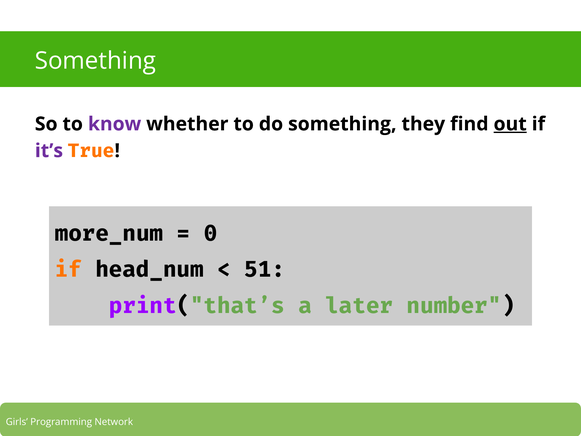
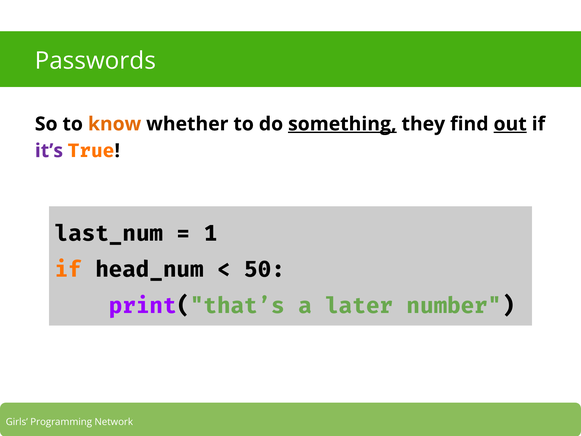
Something: Something -> Passwords (95, 61)
know colour: purple -> orange (115, 124)
something underline: none -> present (342, 124)
more_num: more_num -> last_num (109, 233)
0: 0 -> 1 (210, 233)
51: 51 -> 50 (265, 269)
